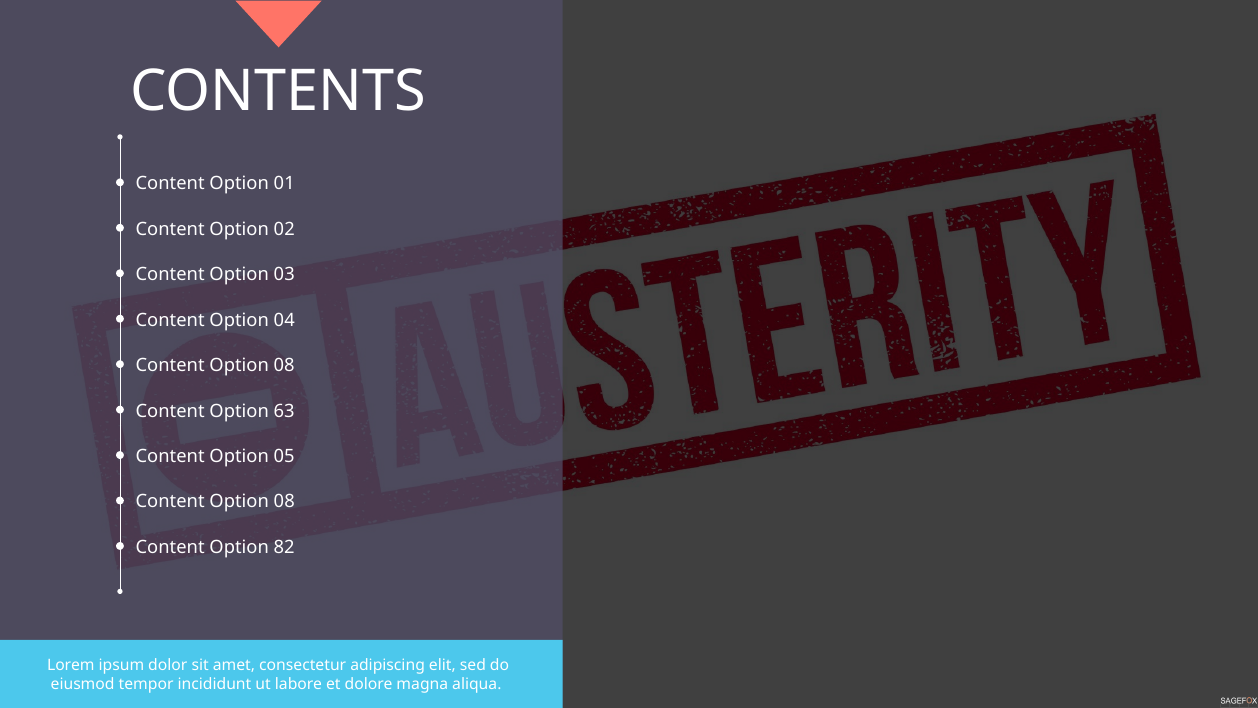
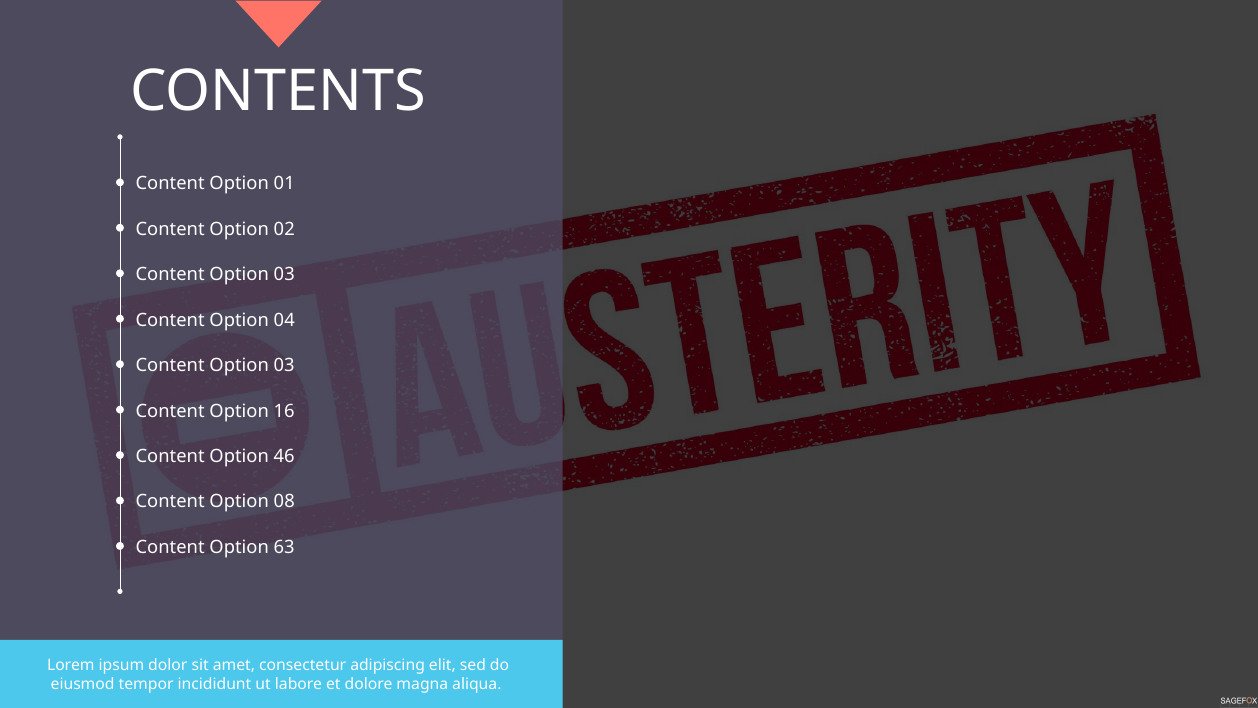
08: 08 -> 03 (284, 366)
63: 63 -> 16 (284, 411)
05: 05 -> 46 (284, 456)
82: 82 -> 63 (284, 547)
